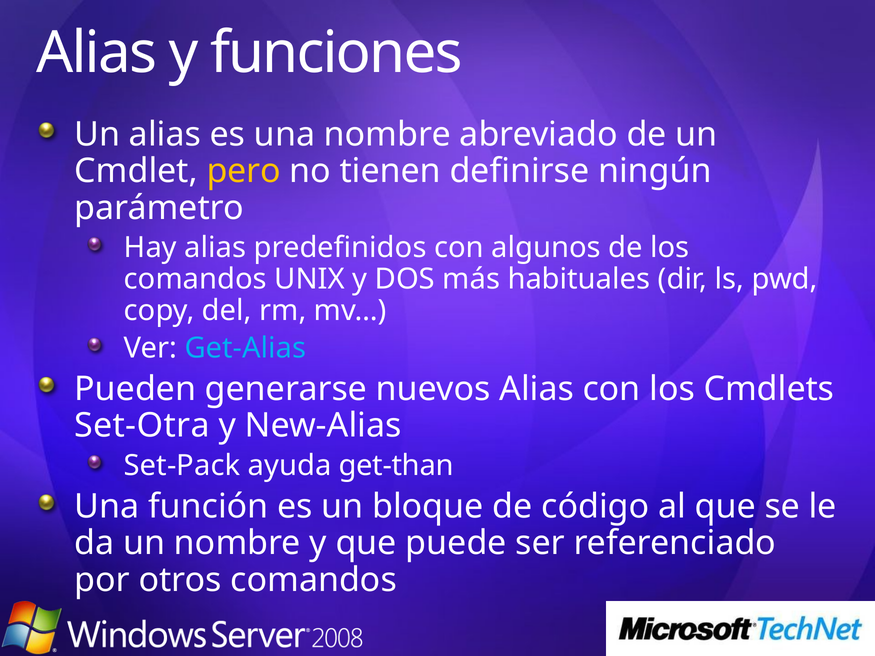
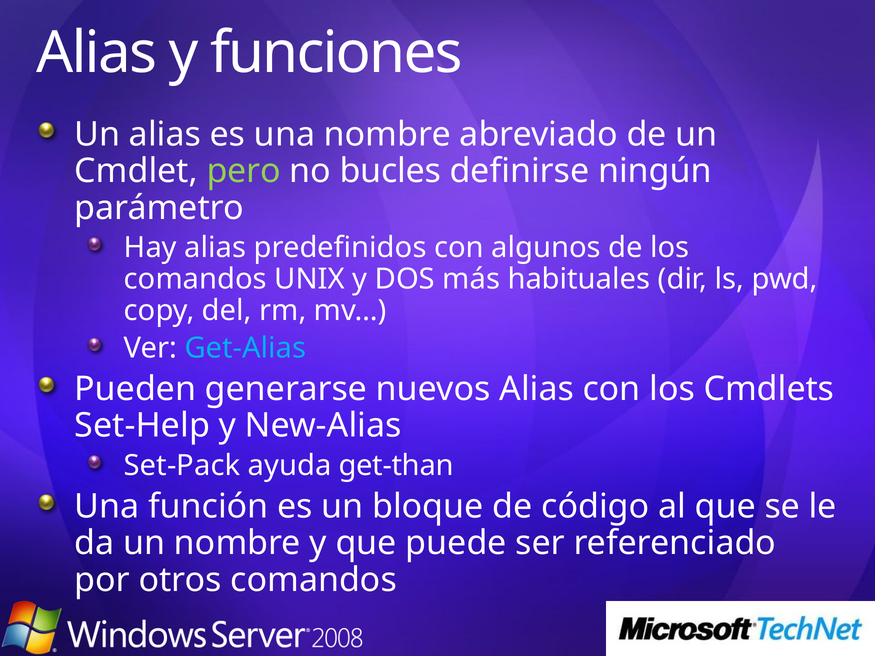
pero colour: yellow -> light green (244, 171)
tienen: tienen -> bucles (390, 171)
Set-Otra: Set-Otra -> Set-Help (142, 426)
